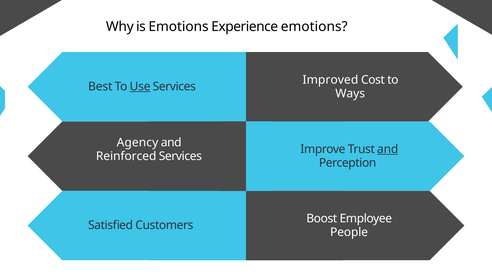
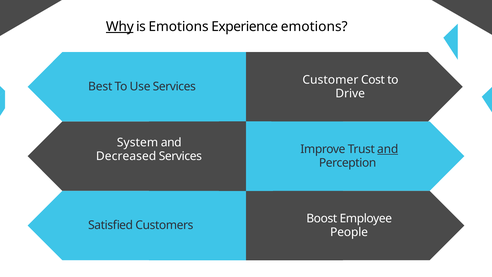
Why underline: none -> present (120, 27)
Improved: Improved -> Customer (330, 80)
Use underline: present -> none (140, 87)
Ways: Ways -> Drive (350, 93)
Agency: Agency -> System (137, 143)
Reinforced: Reinforced -> Decreased (126, 156)
